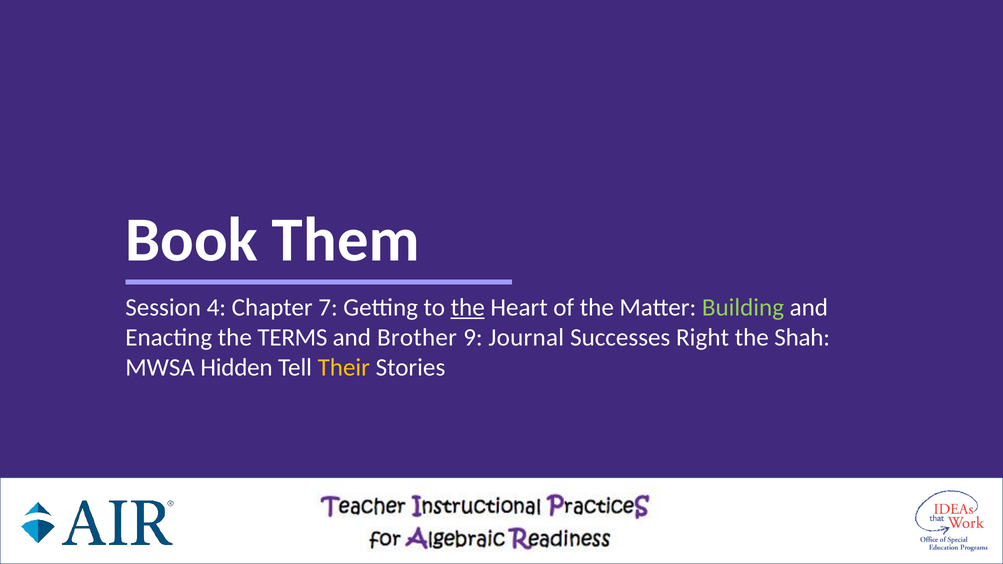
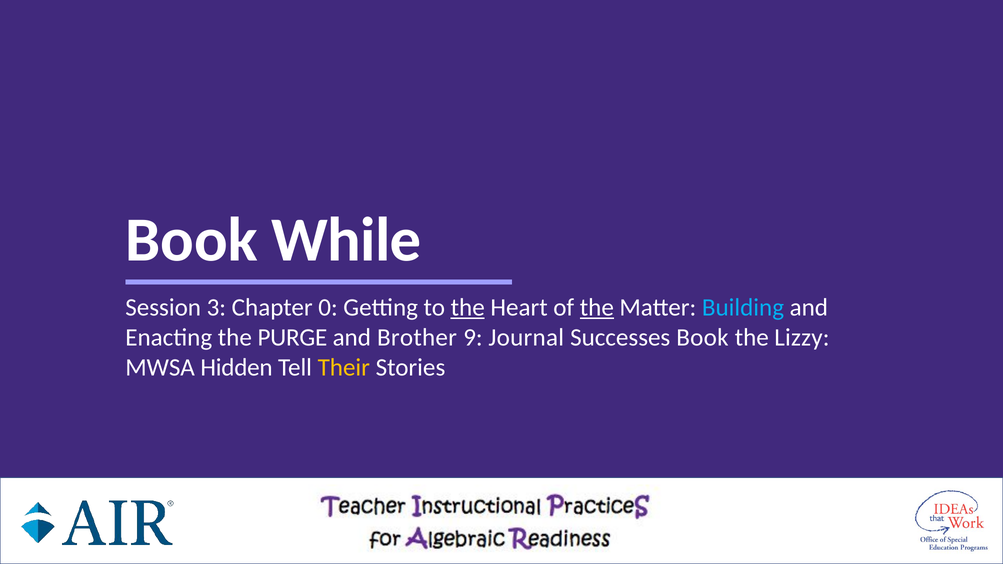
Them: Them -> While (346, 240)
4: 4 -> 3 (216, 307)
7: 7 -> 0 (328, 307)
the underline: none -> present (597, 307)
Building colour: light green -> light blue (743, 307)
TERMS: TERMS -> PURGE (292, 337)
Successes Right: Right -> Book (702, 337)
Shah: Shah -> Lizzy (802, 337)
